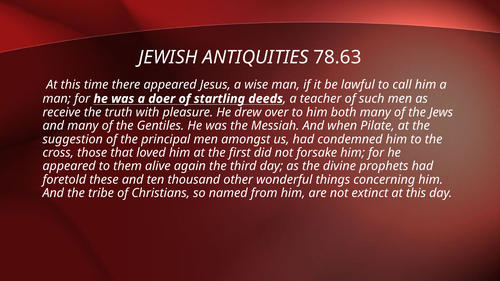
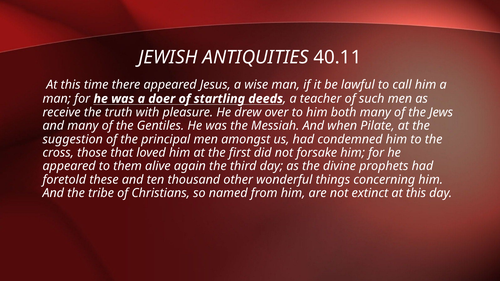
78.63: 78.63 -> 40.11 (337, 58)
